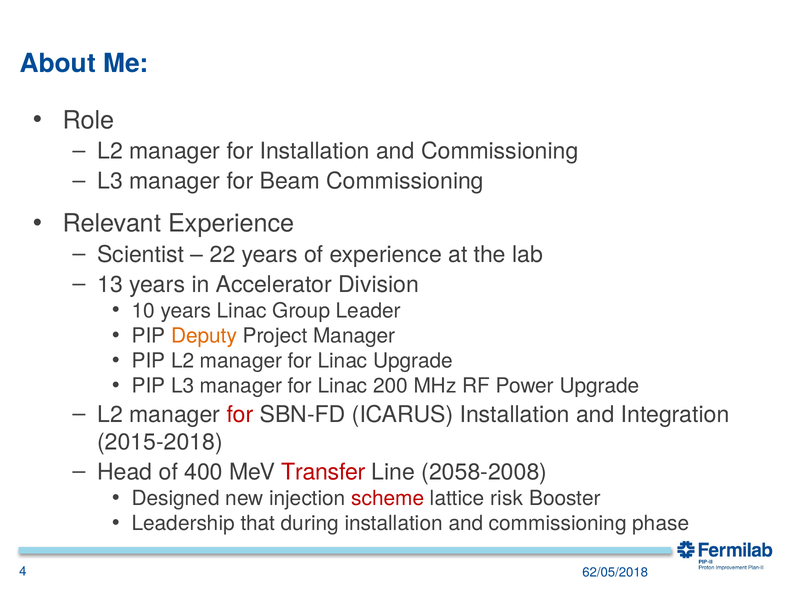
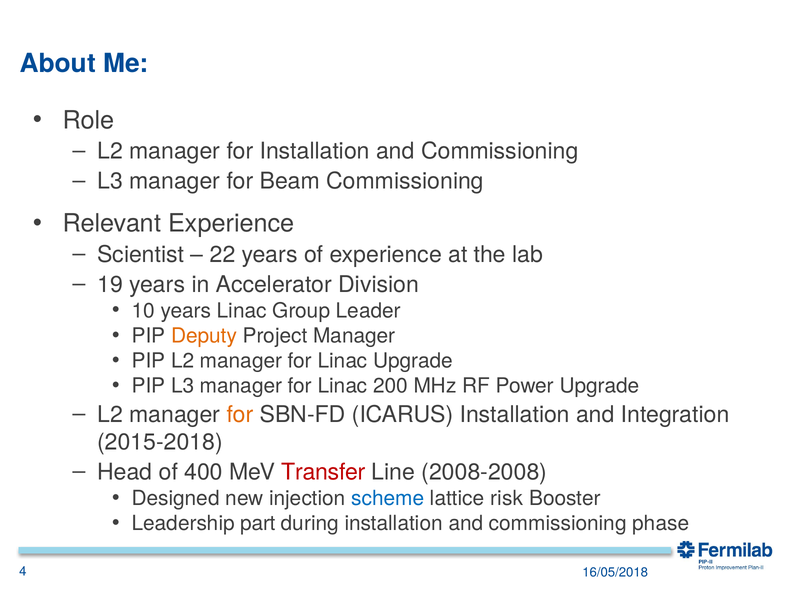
13: 13 -> 19 (110, 285)
for colour: red -> orange (240, 415)
2058-2008: 2058-2008 -> 2008-2008 (484, 472)
scheme colour: red -> blue (388, 498)
that: that -> part (258, 523)
62/05/2018: 62/05/2018 -> 16/05/2018 (615, 573)
